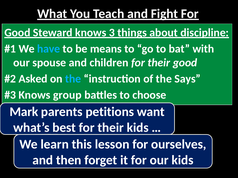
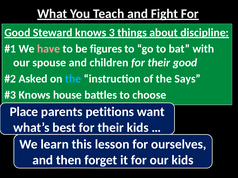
have colour: light blue -> pink (49, 49)
means: means -> figures (106, 49)
group: group -> house (67, 95)
Mark: Mark -> Place (24, 112)
